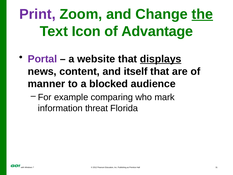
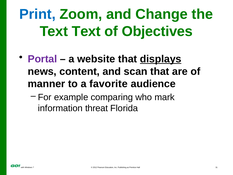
Print colour: purple -> blue (37, 14)
the underline: present -> none (202, 14)
Text Icon: Icon -> Text (86, 31)
Advantage: Advantage -> Objectives (157, 31)
itself: itself -> scan (136, 71)
blocked: blocked -> favorite (109, 84)
